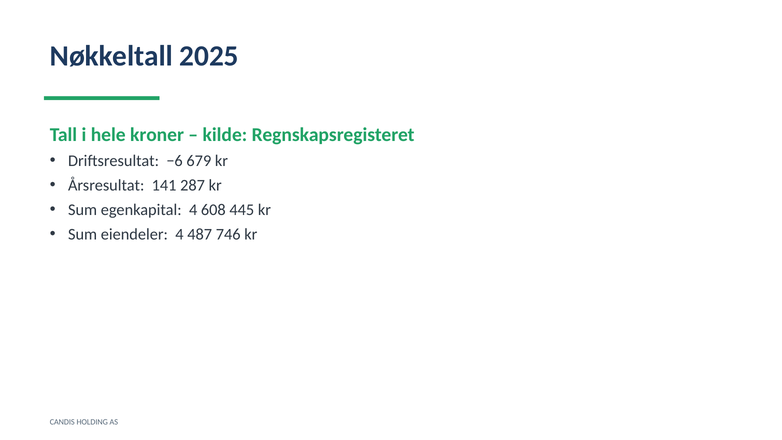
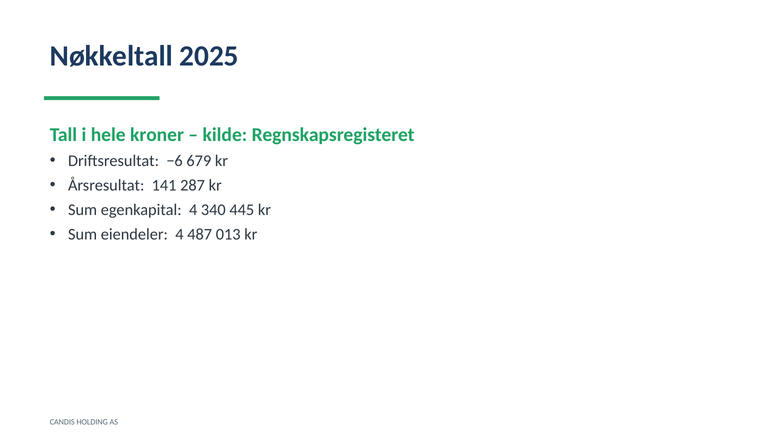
608: 608 -> 340 (213, 210)
746: 746 -> 013 (228, 234)
